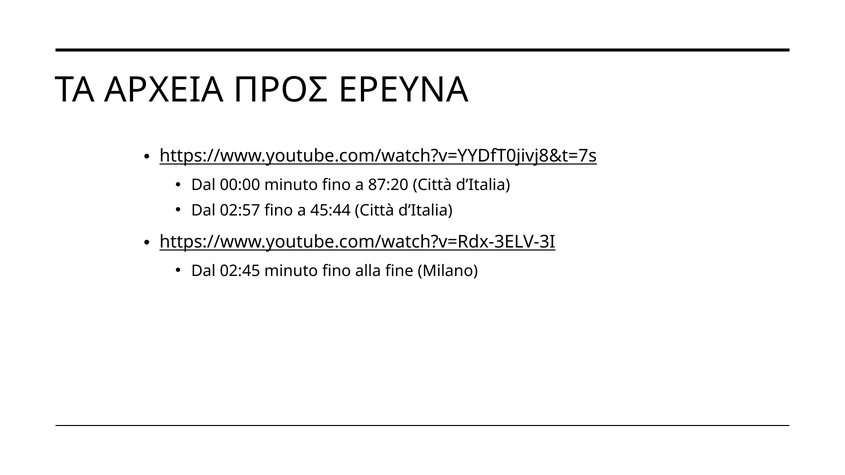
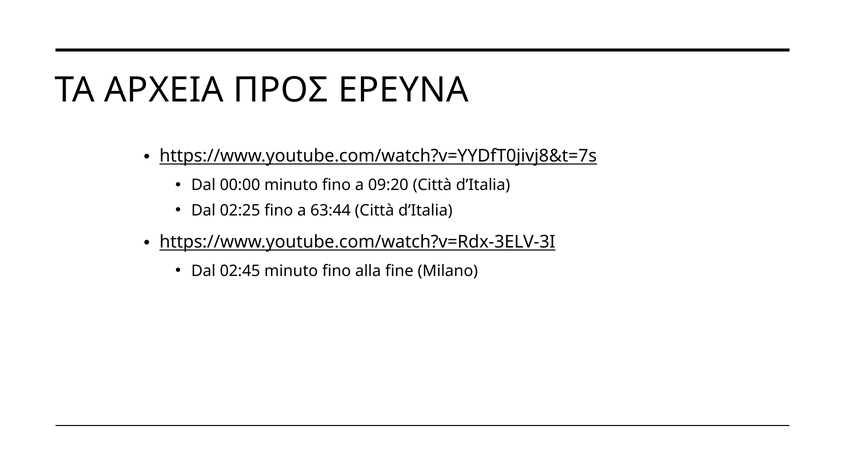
87:20: 87:20 -> 09:20 (388, 185)
02:57: 02:57 -> 02:25 (240, 211)
45:44: 45:44 -> 63:44 (331, 211)
